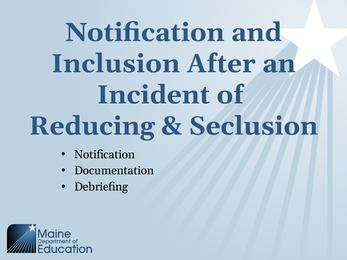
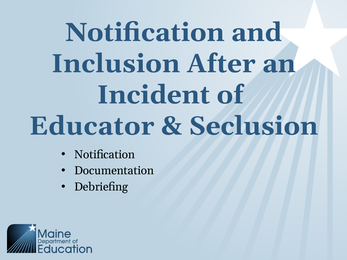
Reducing: Reducing -> Educator (92, 126)
